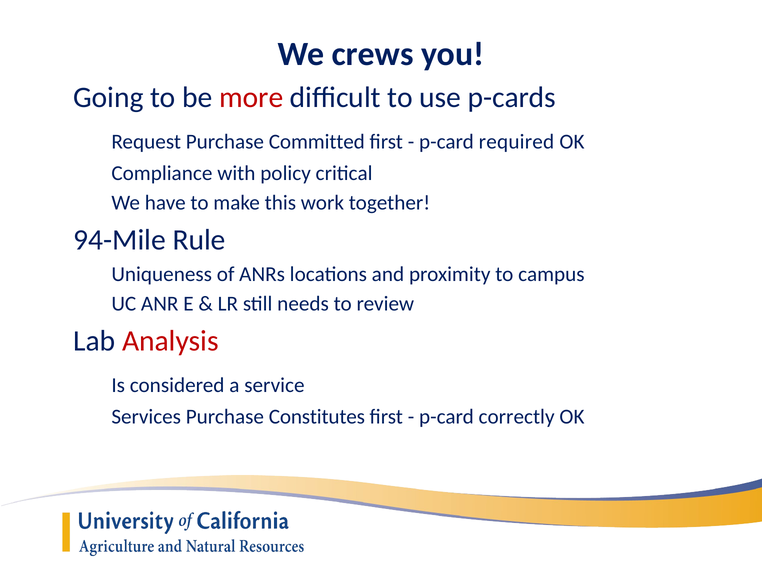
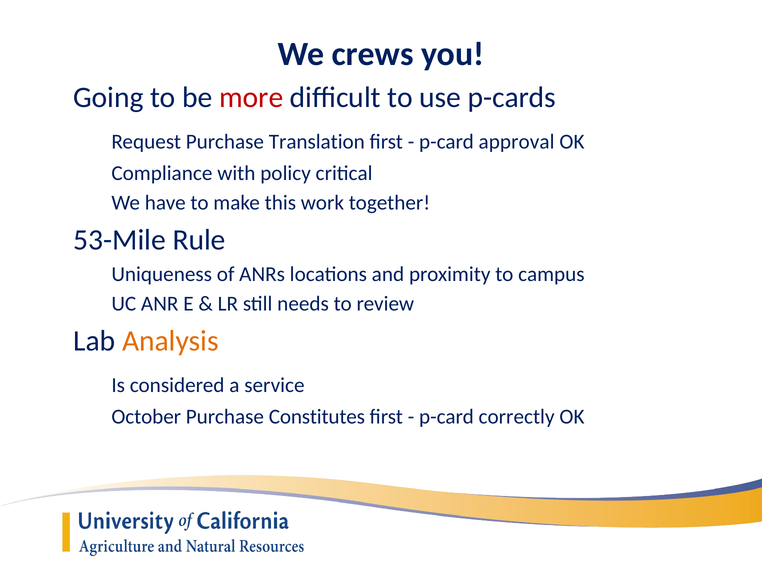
Committed: Committed -> Translation (317, 142)
required: required -> approval (517, 142)
94-Mile: 94-Mile -> 53-Mile (120, 240)
Analysis colour: red -> orange (170, 341)
Services: Services -> October (146, 416)
